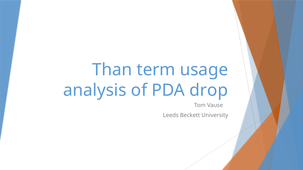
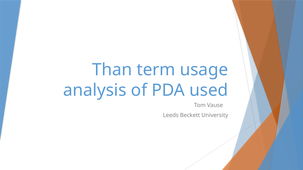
drop: drop -> used (209, 90)
